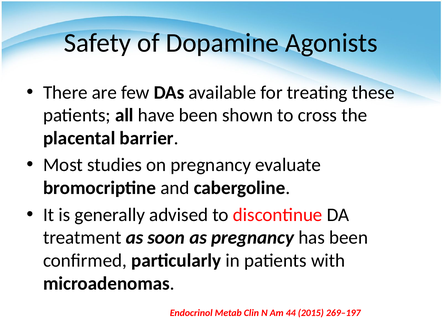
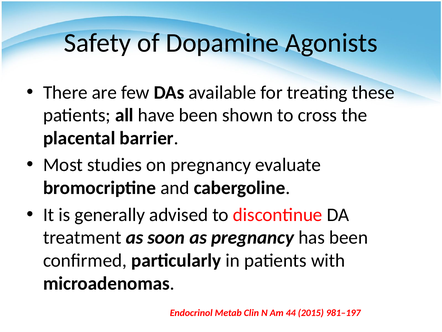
269–197: 269–197 -> 981–197 (343, 312)
